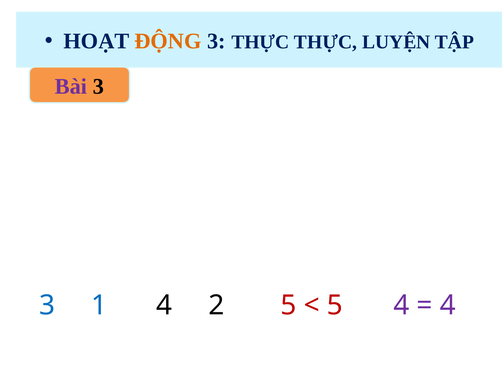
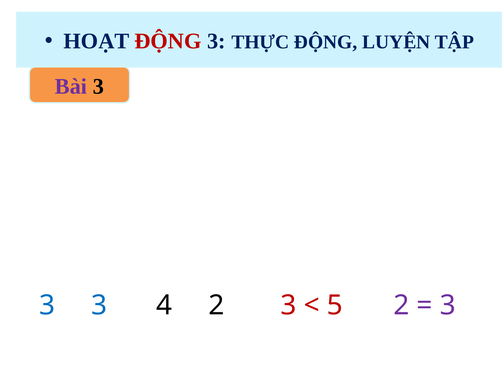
ĐỘNG colour: orange -> red (168, 41)
THỰC THỰC: THỰC -> ĐỘNG (326, 42)
1: 1 -> 3 (99, 306)
2 5: 5 -> 3 (289, 306)
5 4: 4 -> 2 (401, 306)
4: 4 -> 3 (448, 306)
